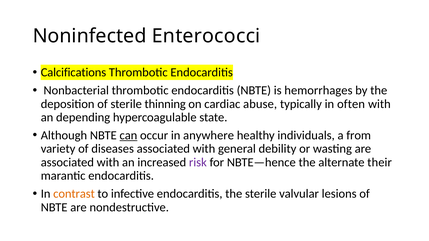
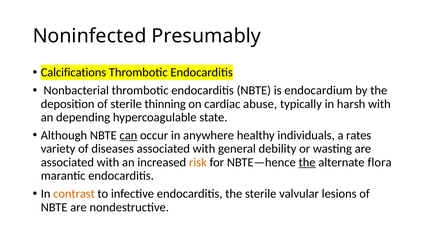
Enterococci: Enterococci -> Presumably (206, 36)
hemorrhages: hemorrhages -> endocardium (318, 91)
often: often -> harsh (351, 104)
from: from -> rates (359, 136)
risk colour: purple -> orange (198, 163)
the underline: none -> present (307, 163)
their: their -> flora (380, 163)
